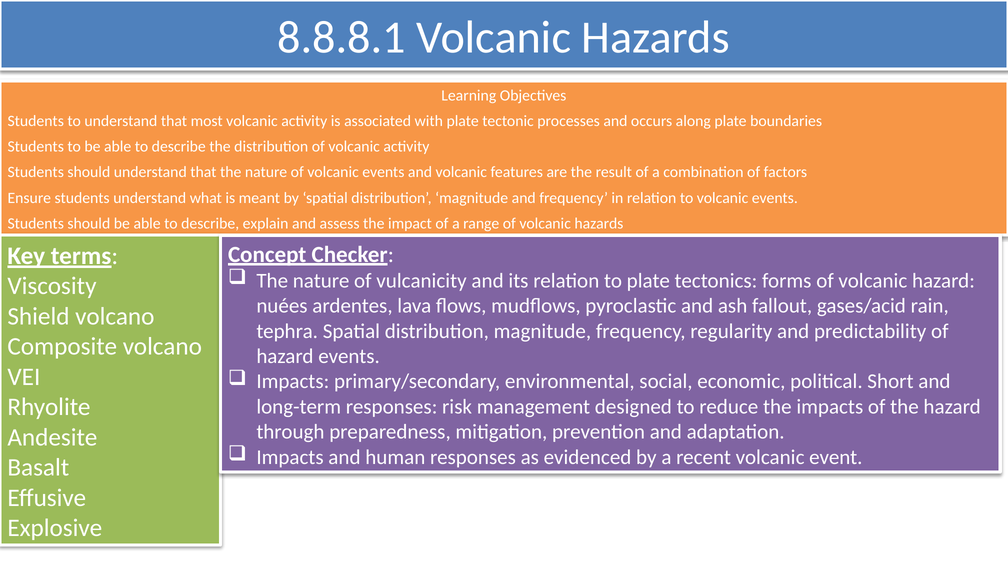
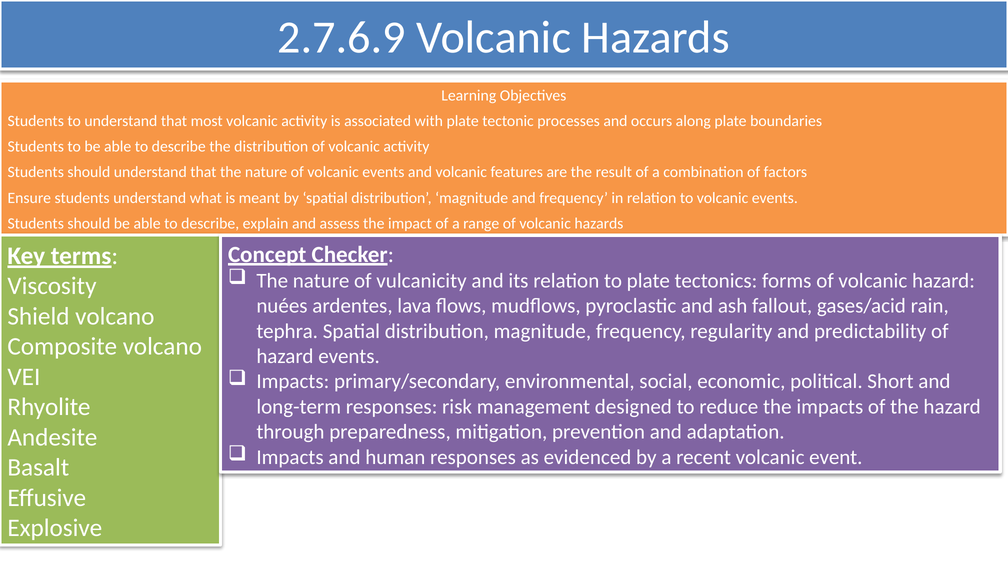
8.8.8.1: 8.8.8.1 -> 2.7.6.9 (342, 38)
